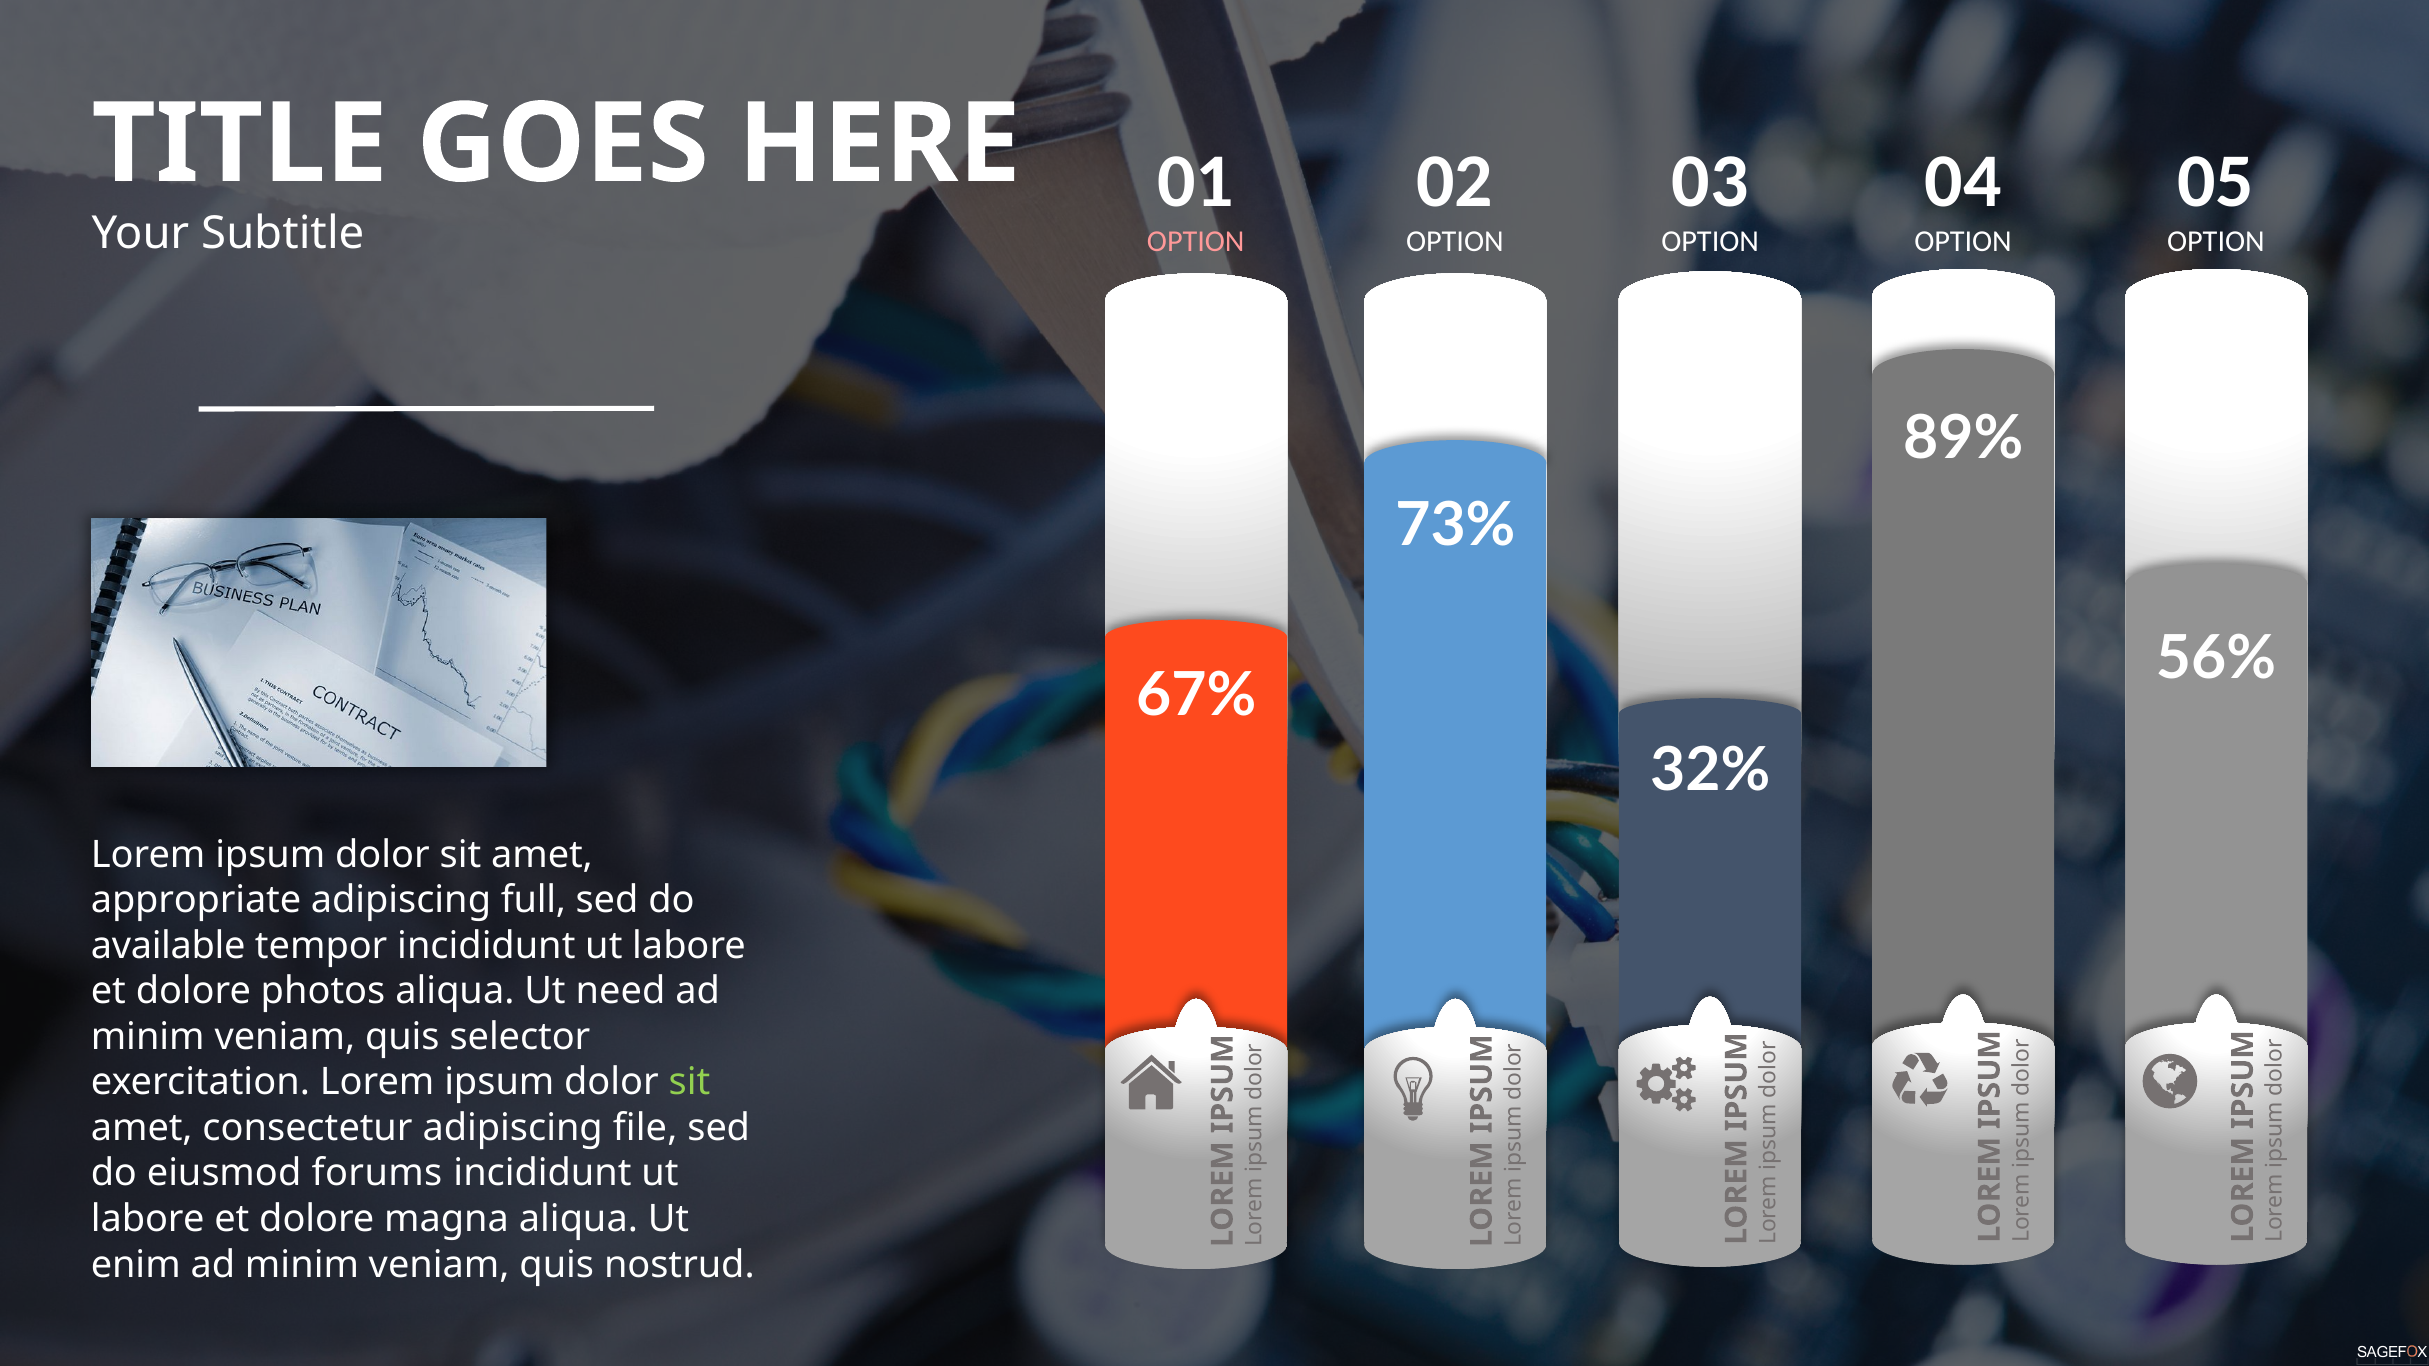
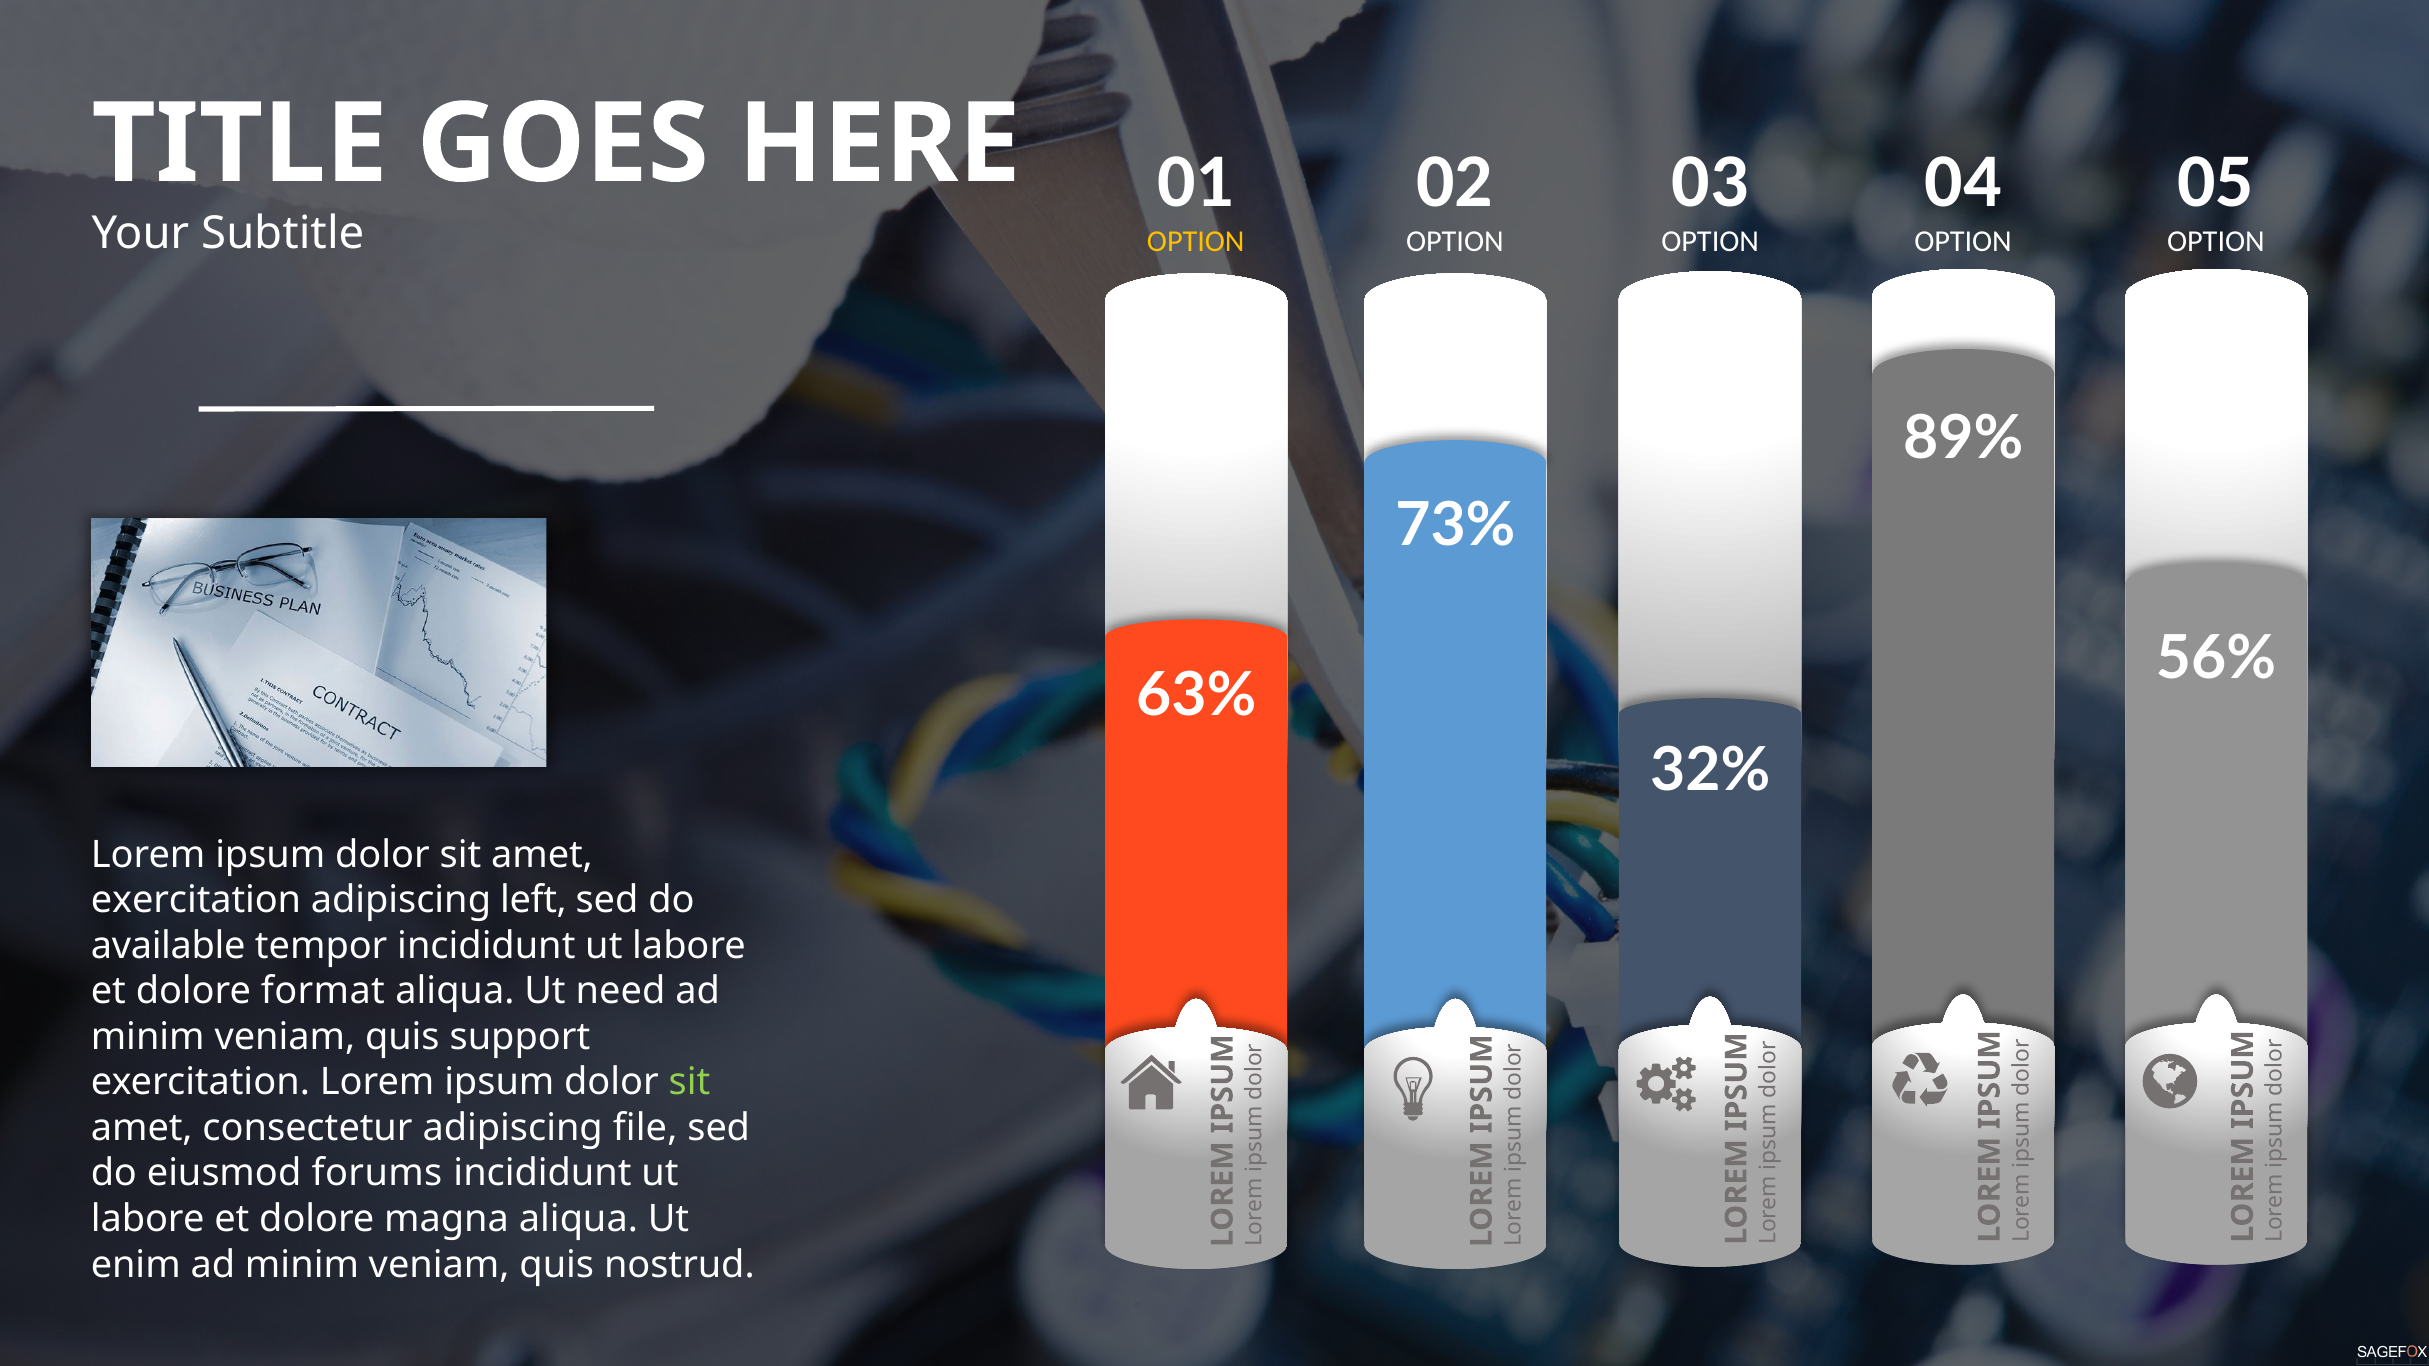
OPTION colour: pink -> yellow (1196, 242)
67%: 67% -> 63% (1196, 696)
appropriate: appropriate -> exercitation (196, 900)
full: full -> left (533, 900)
photos: photos -> format (323, 992)
selector: selector -> support (520, 1037)
